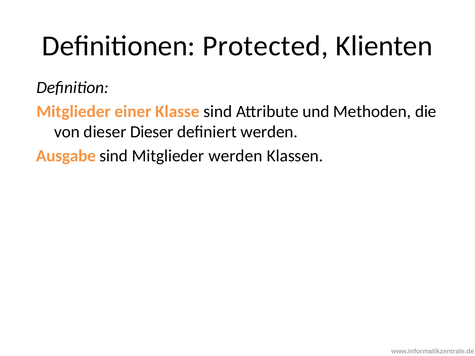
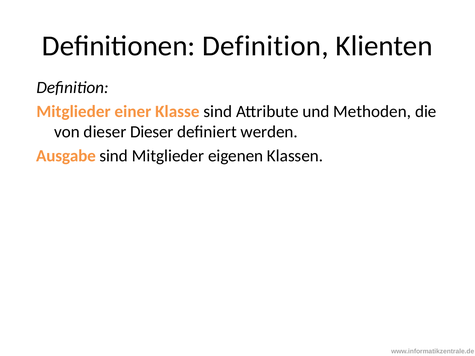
Definitionen Protected: Protected -> Definition (265, 46)
Mitglieder werden: werden -> eigenen (236, 156)
